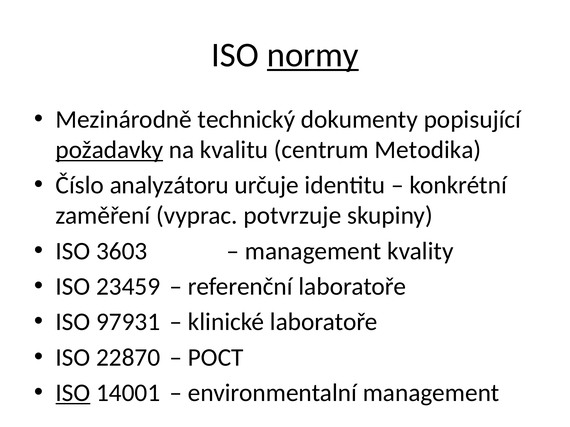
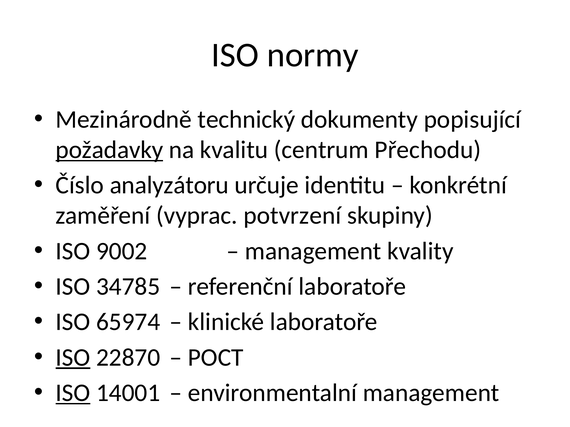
normy underline: present -> none (313, 55)
Metodika: Metodika -> Přechodu (428, 150)
potvrzuje: potvrzuje -> potvrzení (292, 216)
3603: 3603 -> 9002 (122, 251)
23459: 23459 -> 34785 (128, 287)
97931: 97931 -> 65974 (128, 322)
ISO underline: none -> present (73, 358)
